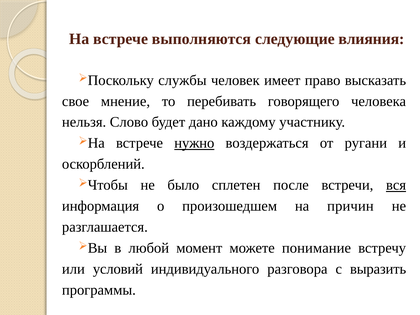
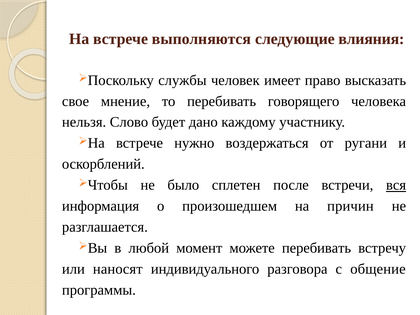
нужно underline: present -> none (194, 143)
можете понимание: понимание -> перебивать (317, 248)
условий: условий -> наносят (118, 269)
выразить: выразить -> общение (378, 269)
